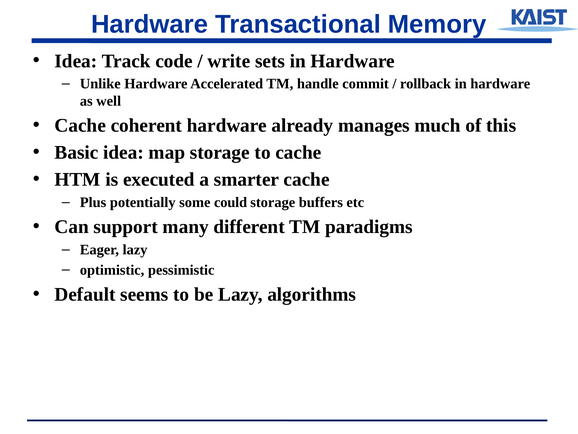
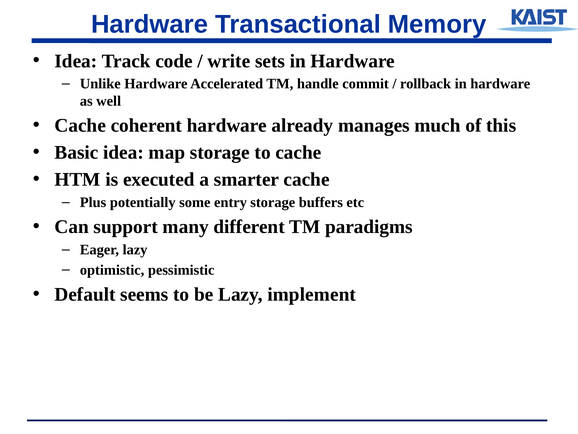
could: could -> entry (231, 202)
algorithms: algorithms -> implement (312, 294)
